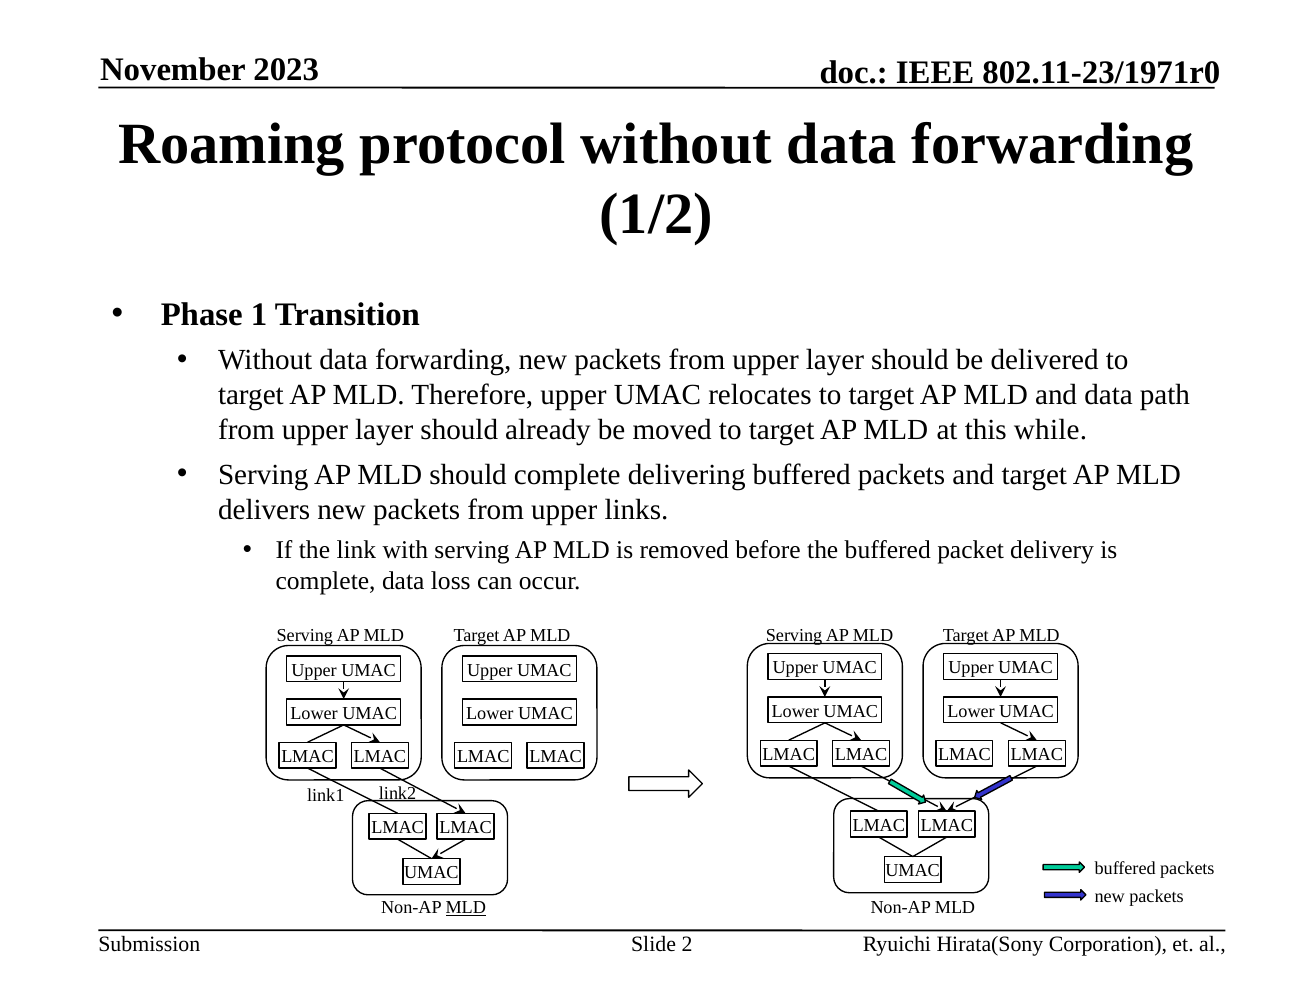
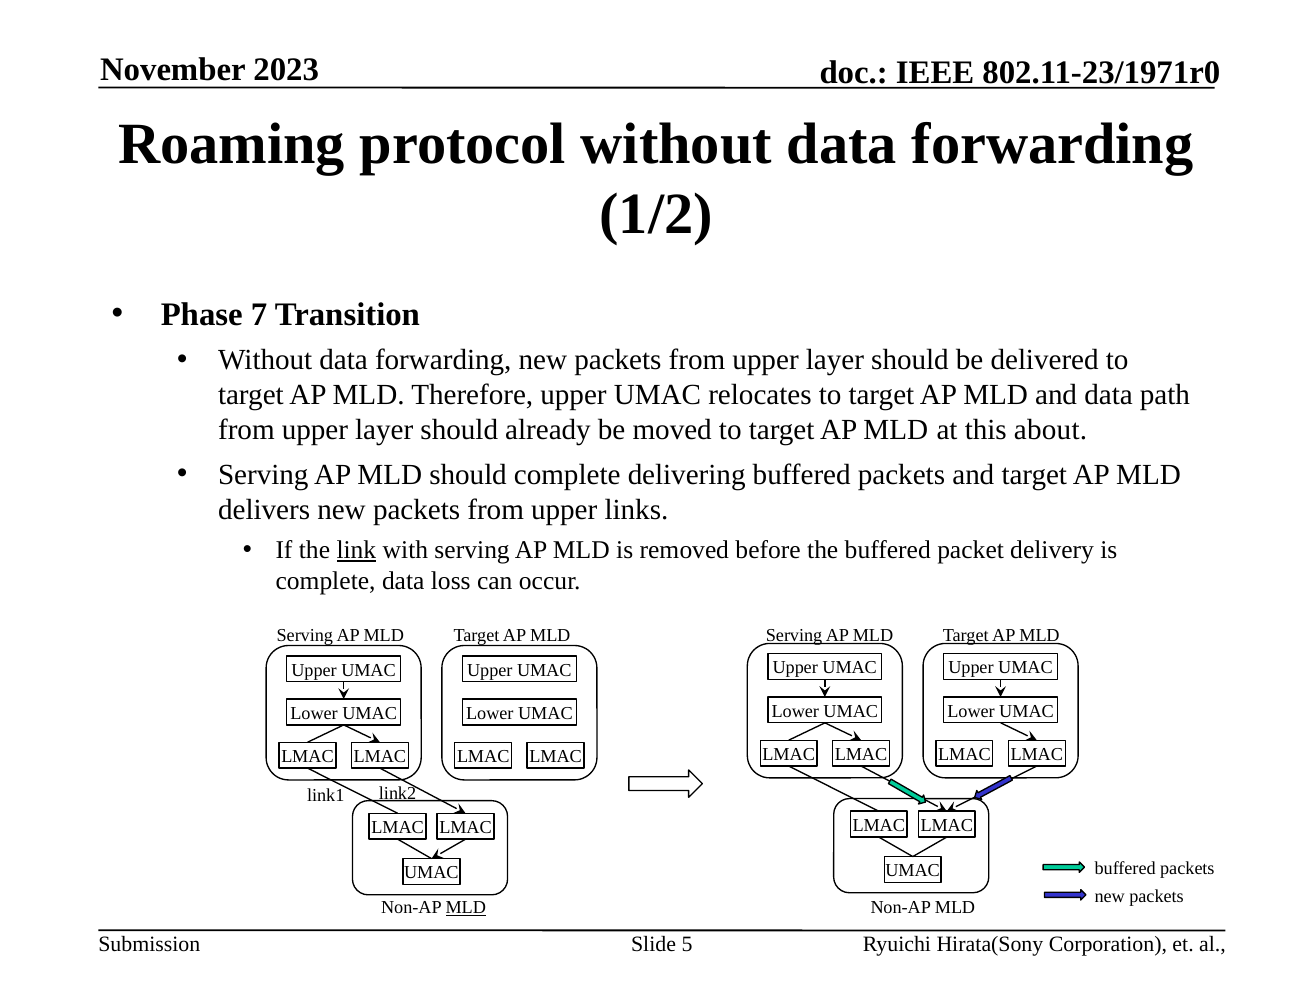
1: 1 -> 7 (259, 314)
while: while -> about (1051, 430)
link underline: none -> present (356, 550)
2: 2 -> 5 (687, 944)
